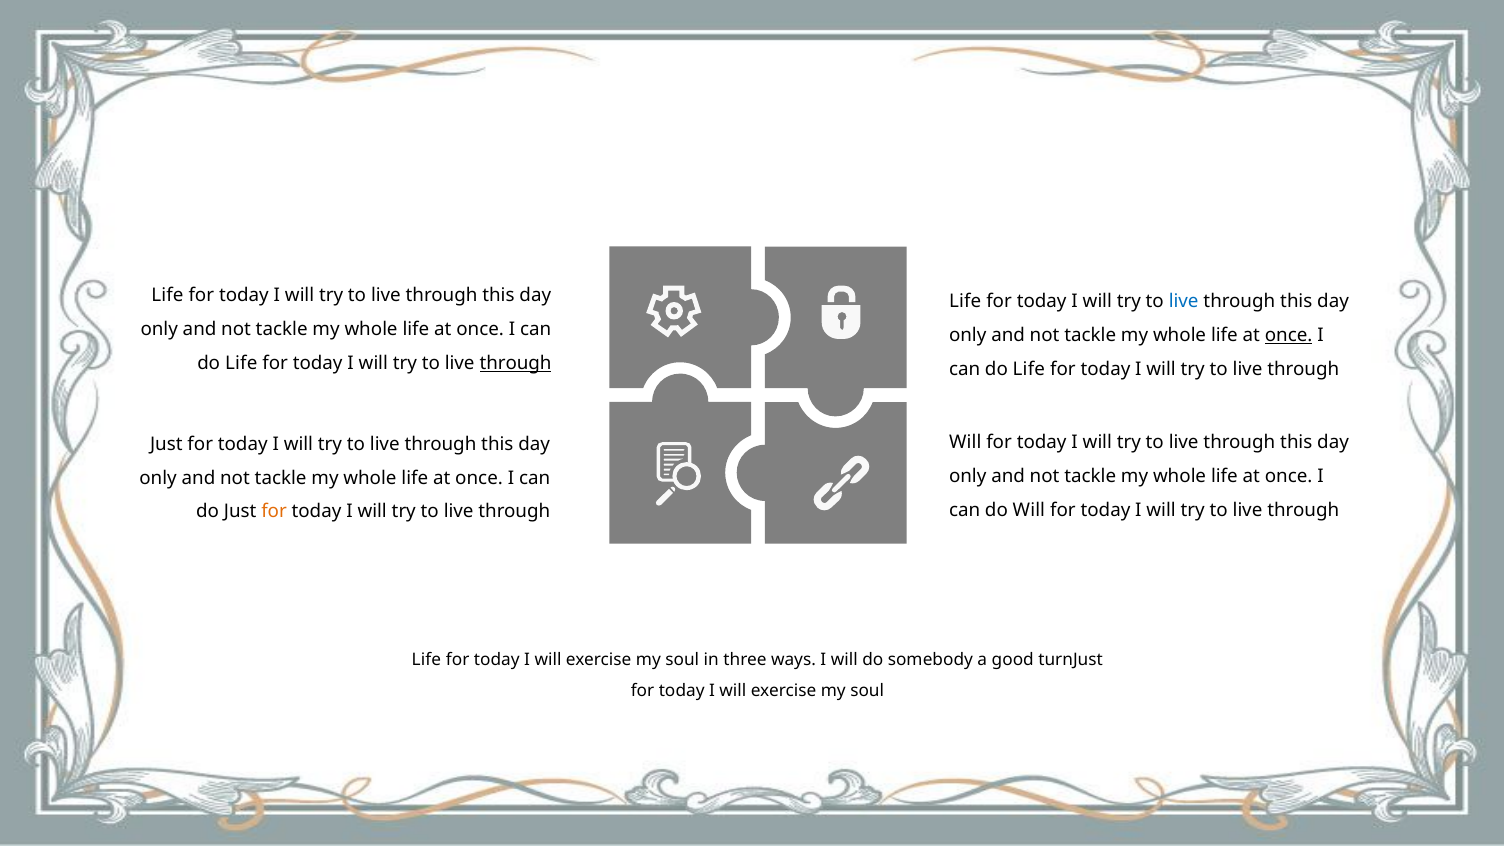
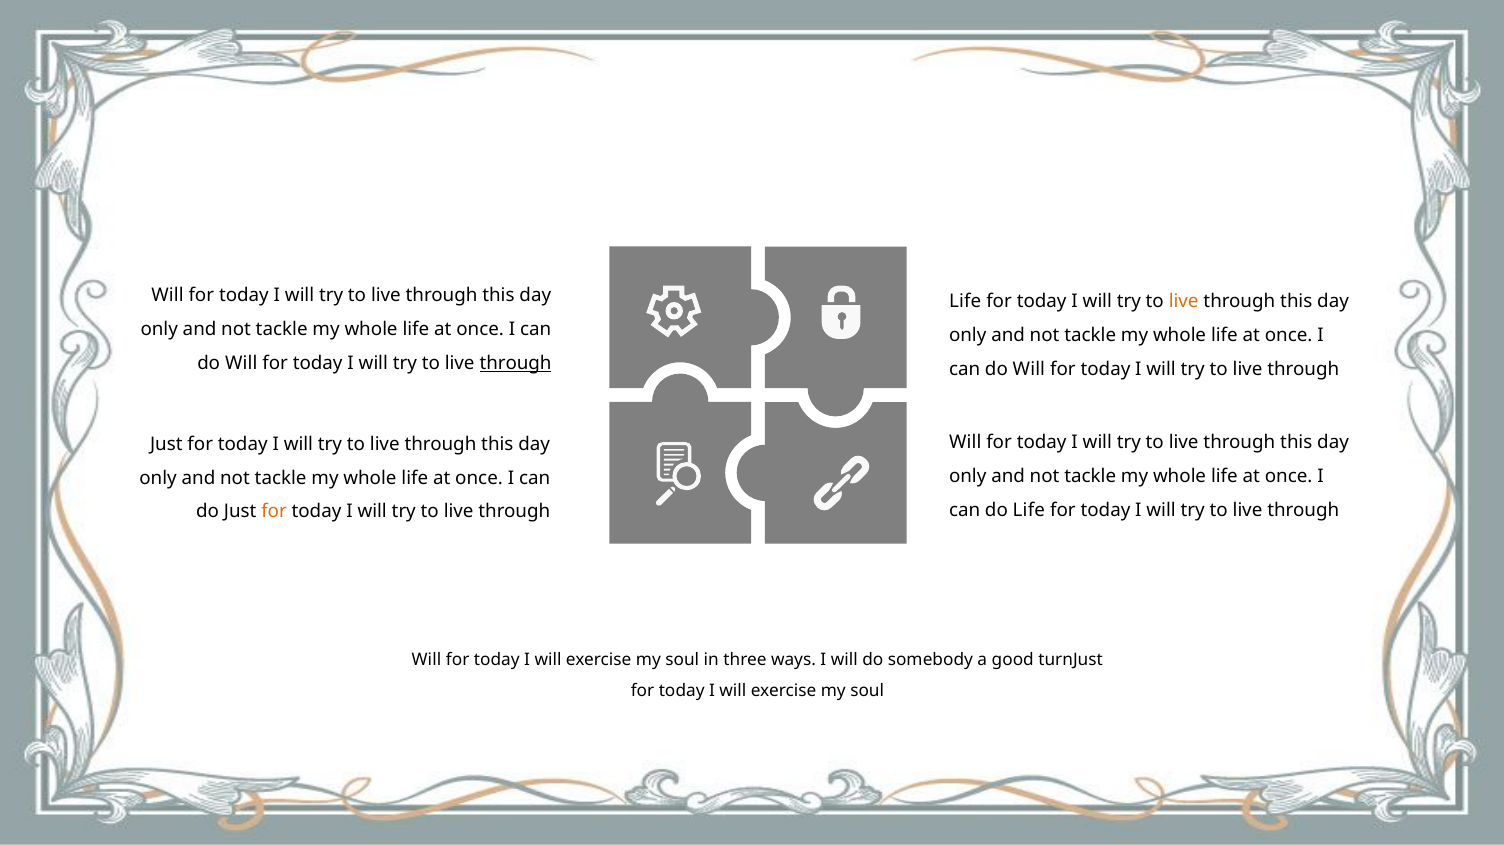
Life: Life -> Will (167, 296)
live colour: blue -> orange (1184, 301)
once underline: present -> none (1289, 335)
Life: Life -> Will (241, 363)
Life: Life -> Will (1029, 369)
do Will: Will -> Life (1029, 510)
Life: Life -> Will (426, 660)
